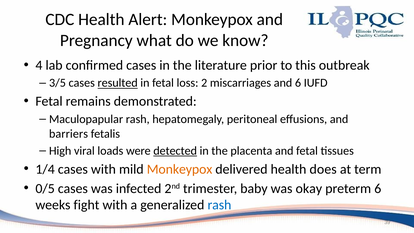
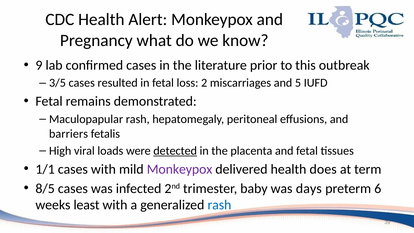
4: 4 -> 9 (39, 65)
resulted underline: present -> none (118, 83)
and 6: 6 -> 5 (298, 83)
1/4: 1/4 -> 1/1 (45, 169)
Monkeypox colour: orange -> purple (180, 169)
0/5: 0/5 -> 8/5 (45, 188)
okay: okay -> days (309, 188)
fight: fight -> least (87, 205)
